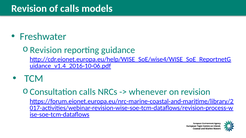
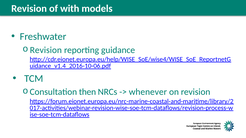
of calls: calls -> with (70, 9)
Consultation calls: calls -> then (87, 92)
